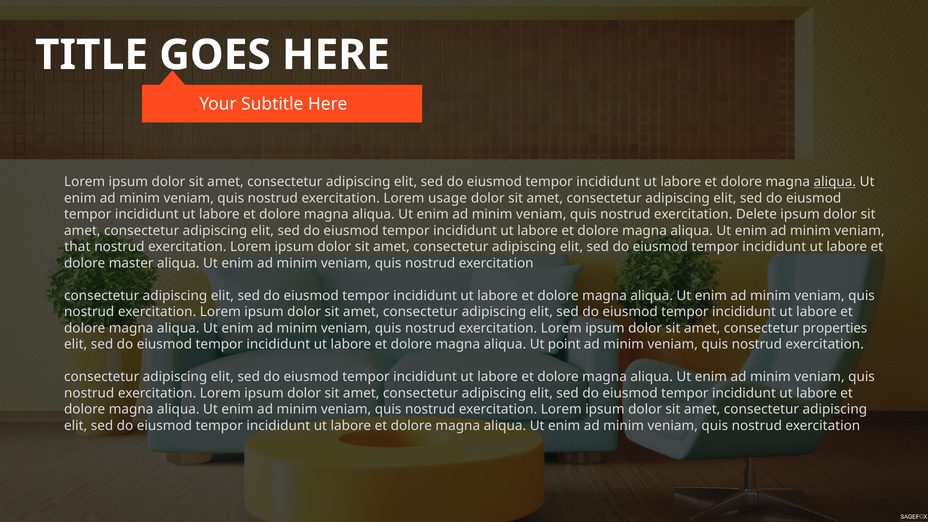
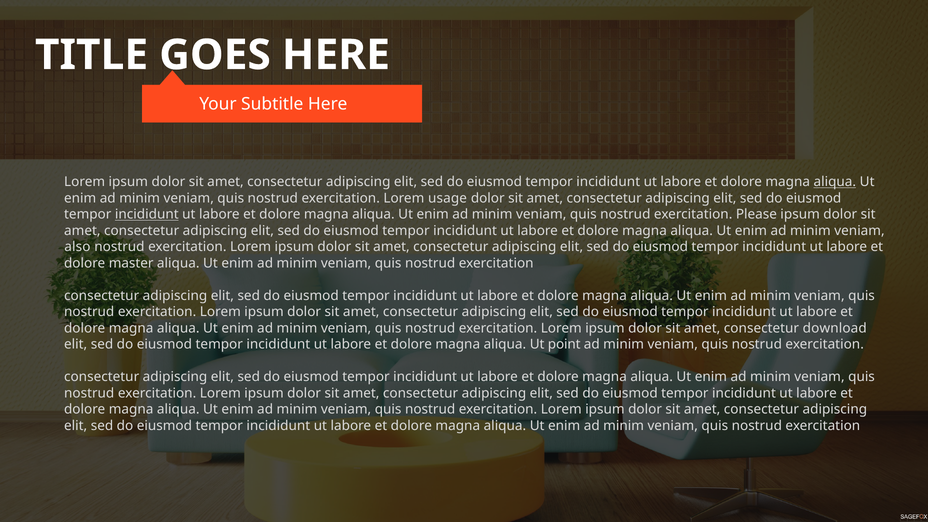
incididunt underline: none -> present (147, 214)
Delete: Delete -> Please (756, 214)
that: that -> also (77, 247)
properties: properties -> download (835, 328)
